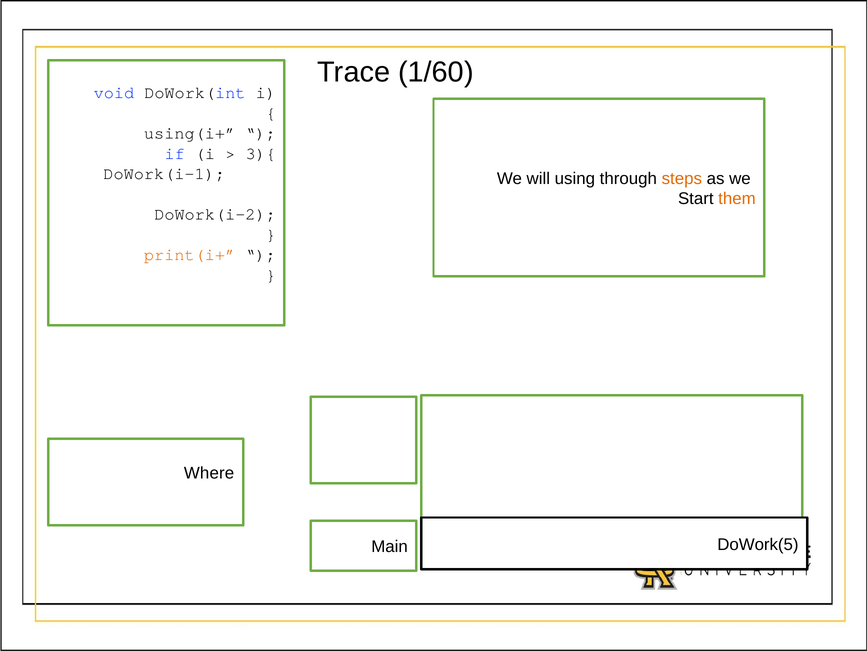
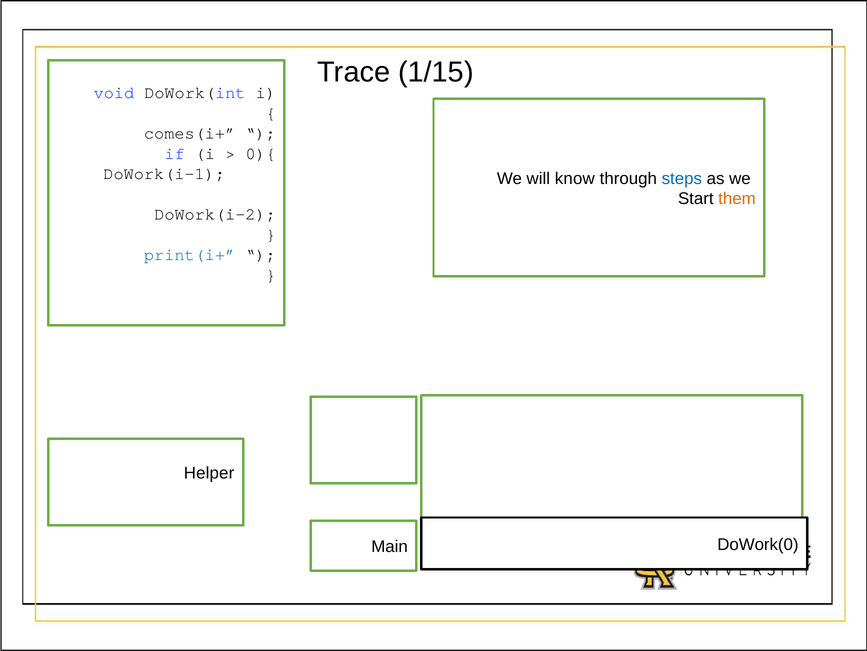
1/60: 1/60 -> 1/15 (436, 72)
using(i+: using(i+ -> comes(i+ (190, 133)
3){: 3){ -> 0){ (261, 153)
using: using -> know (575, 178)
steps colour: orange -> blue (682, 178)
print(i+ colour: orange -> blue (190, 255)
Where: Where -> Helper (209, 473)
DoWork(5: DoWork(5 -> DoWork(0 (758, 544)
